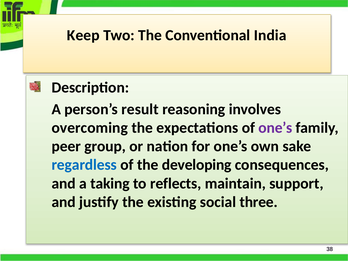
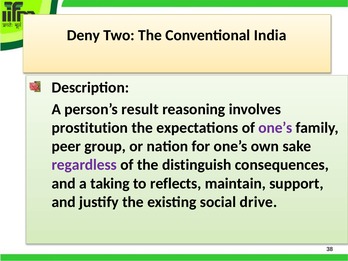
Keep: Keep -> Deny (83, 35)
overcoming: overcoming -> prostitution (90, 128)
regardless colour: blue -> purple (84, 165)
developing: developing -> distinguish (197, 165)
three: three -> drive (259, 202)
